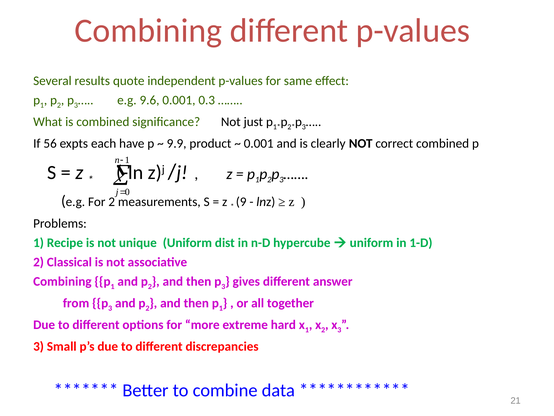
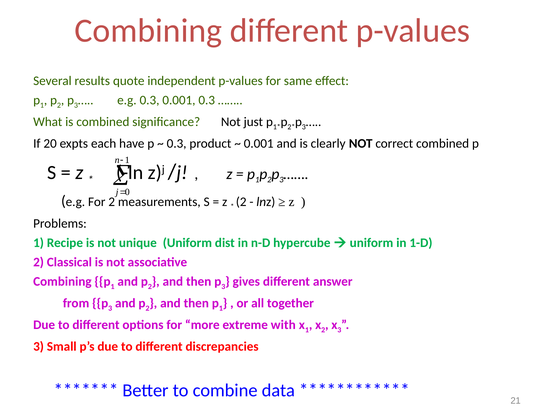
e.g 9.6: 9.6 -> 0.3 (150, 100)
56: 56 -> 20 (50, 143)
9.9: 9.9 -> 0.3 (177, 143)
9: 9 -> 2 (241, 201)
hard: hard -> with (283, 324)
